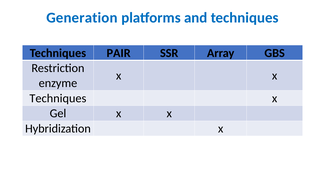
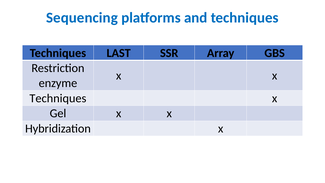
Generation: Generation -> Sequencing (82, 18)
PAIR: PAIR -> LAST (119, 53)
